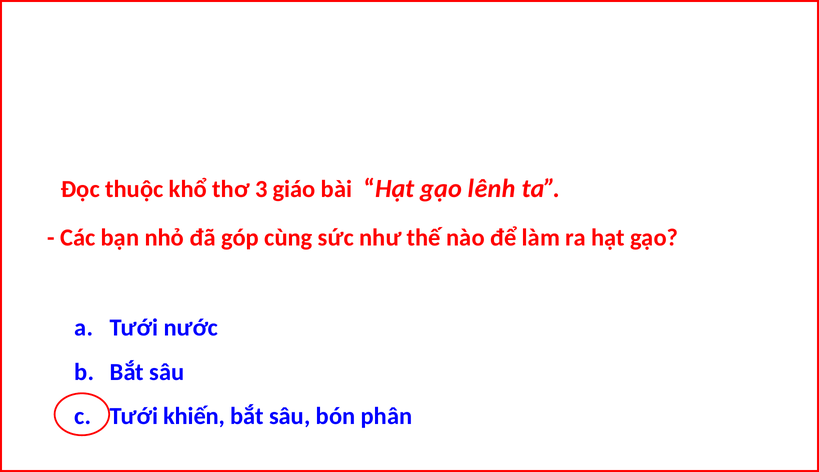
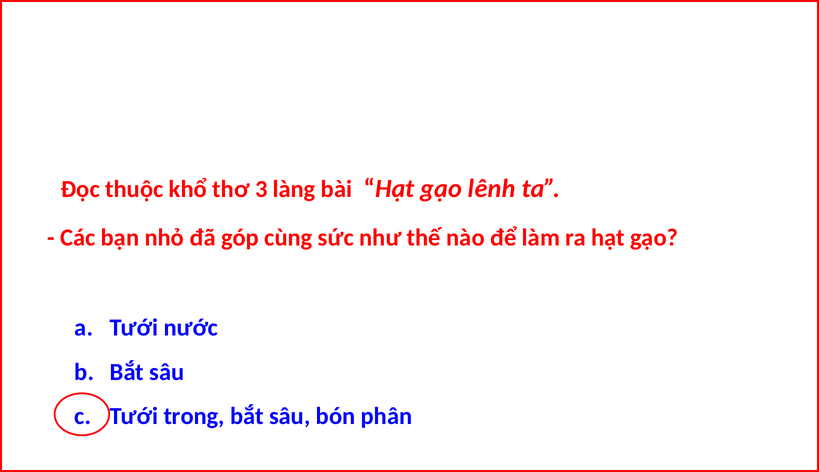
giáo: giáo -> làng (294, 189)
khiến: khiến -> trong (194, 416)
